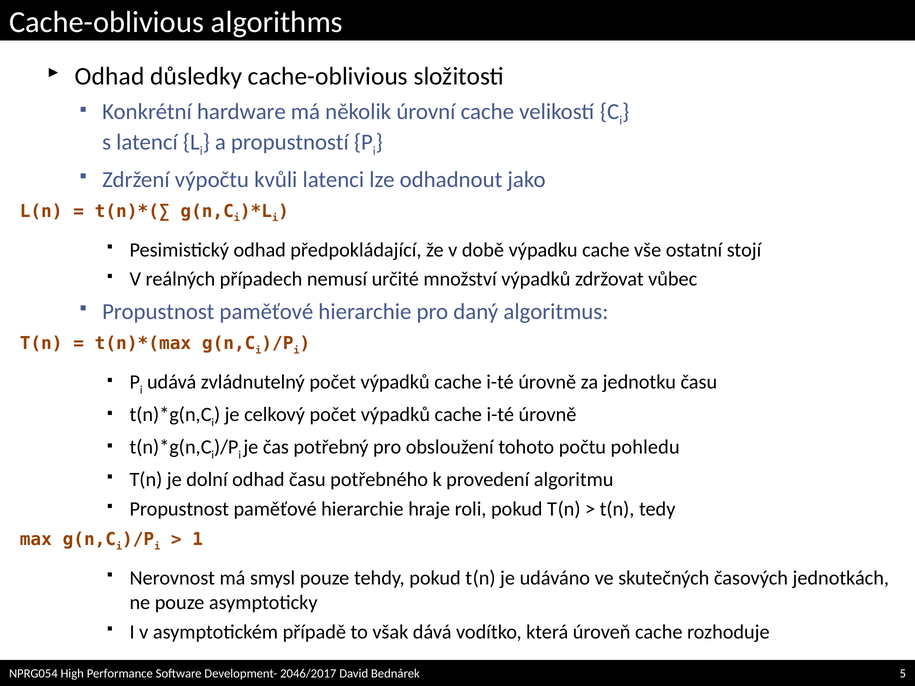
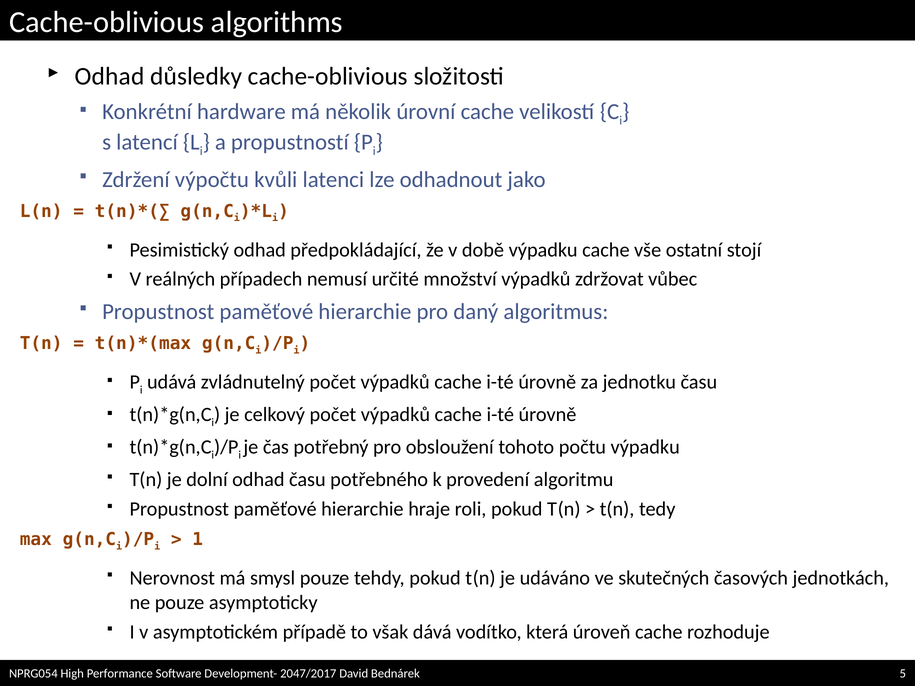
počtu pohledu: pohledu -> výpadku (645, 447)
2046/2017: 2046/2017 -> 2047/2017 (308, 674)
